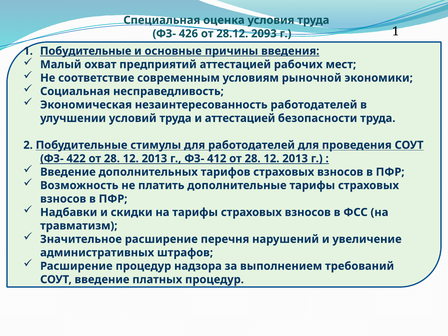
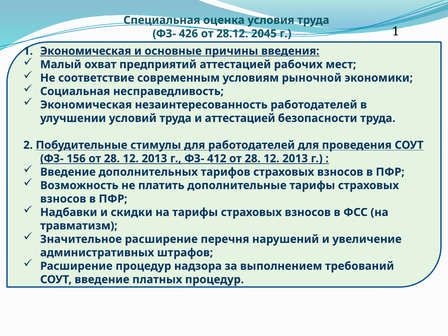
2093: 2093 -> 2045 (264, 34)
1 Побудительные: Побудительные -> Экономическая (86, 51)
422: 422 -> 156 (76, 159)
